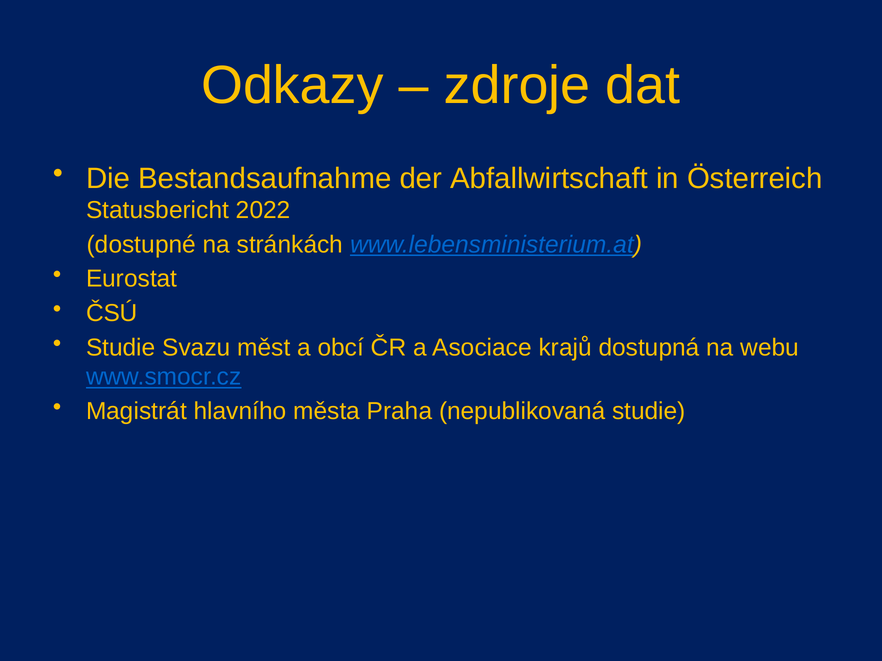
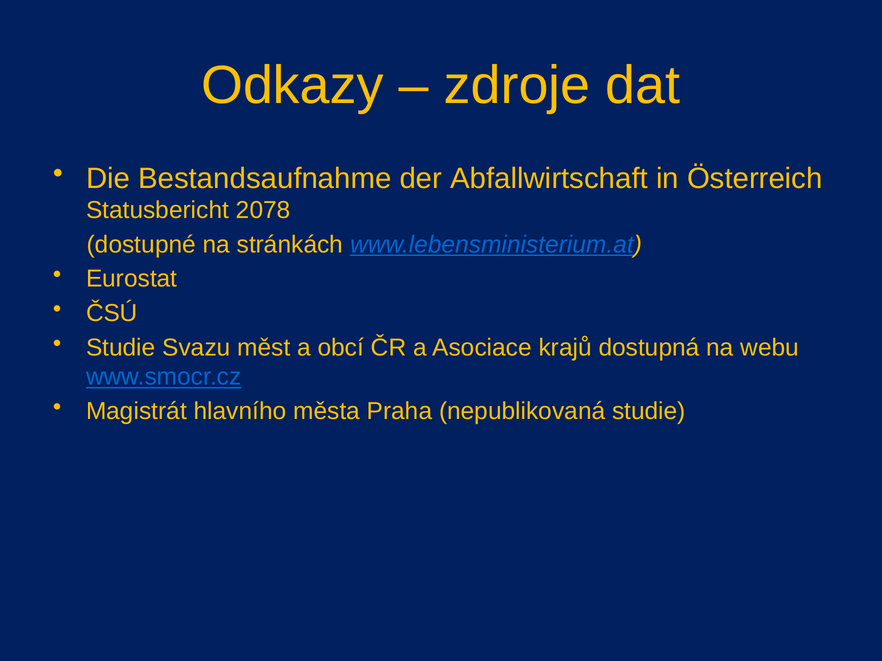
2022: 2022 -> 2078 (263, 210)
